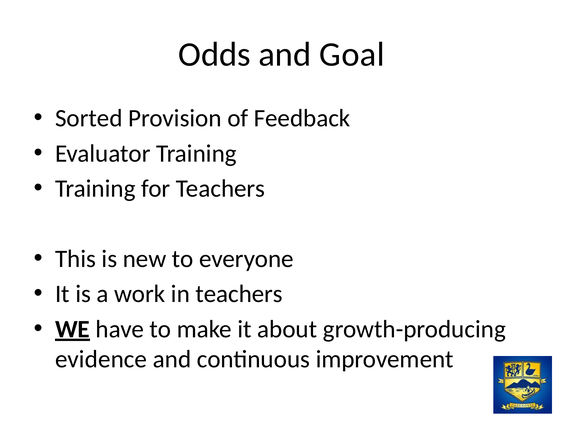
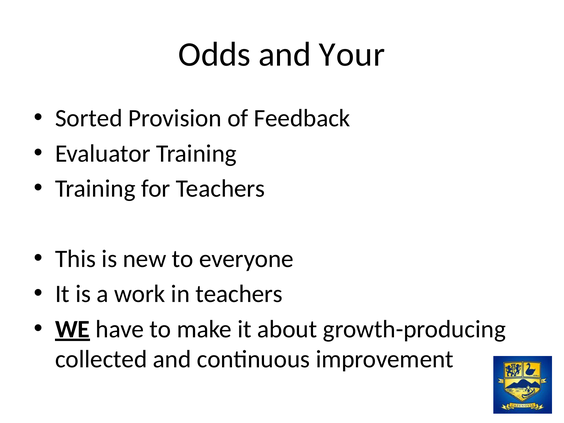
Goal: Goal -> Your (352, 55)
evidence: evidence -> collected (101, 359)
